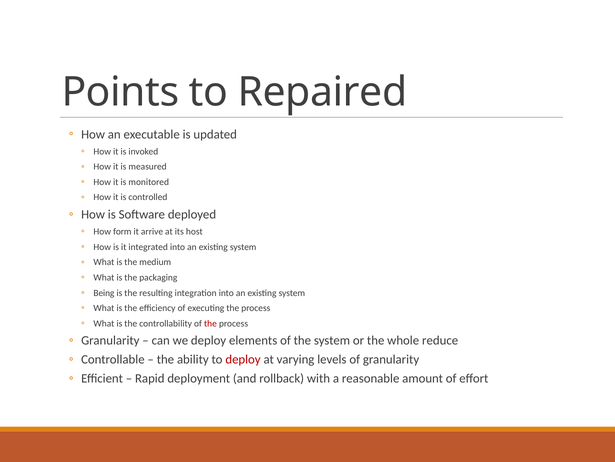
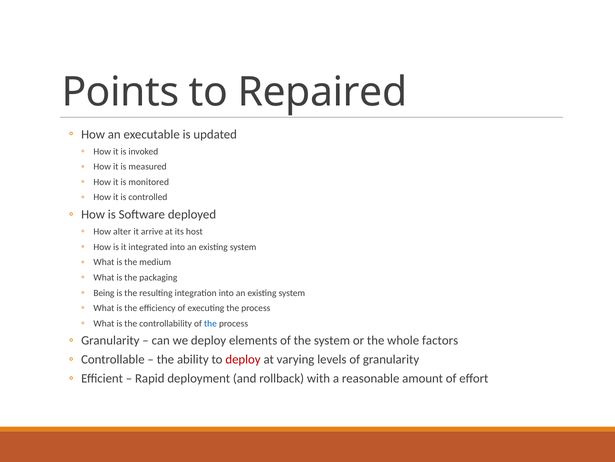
form: form -> alter (122, 231)
the colour: red -> blue (210, 323)
reduce: reduce -> factors (440, 340)
